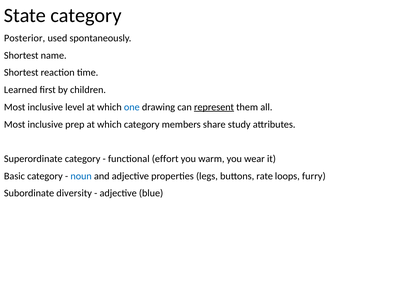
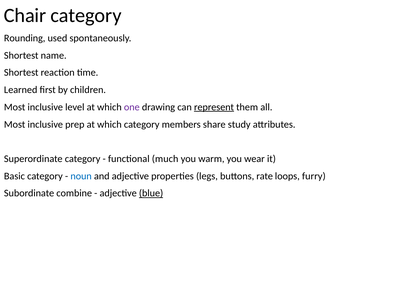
State: State -> Chair (25, 16)
Posterior: Posterior -> Rounding (25, 38)
one colour: blue -> purple (132, 107)
effort: effort -> much (165, 159)
diversity: diversity -> combine (74, 194)
blue underline: none -> present (151, 194)
